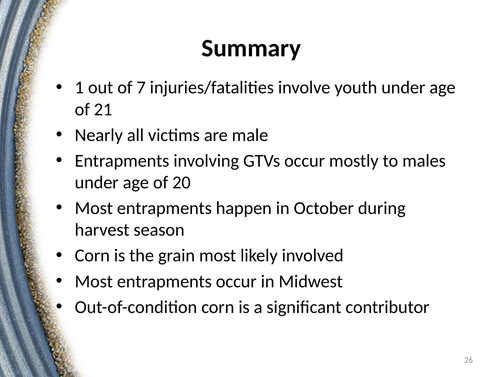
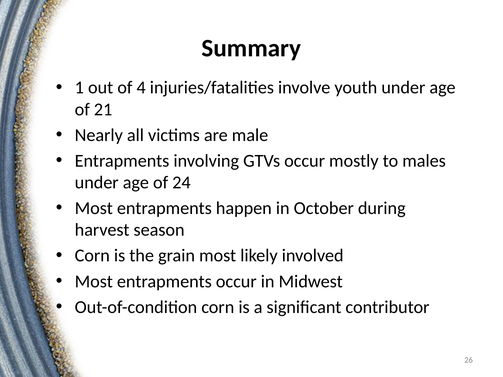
7: 7 -> 4 (141, 88)
20: 20 -> 24 (181, 183)
